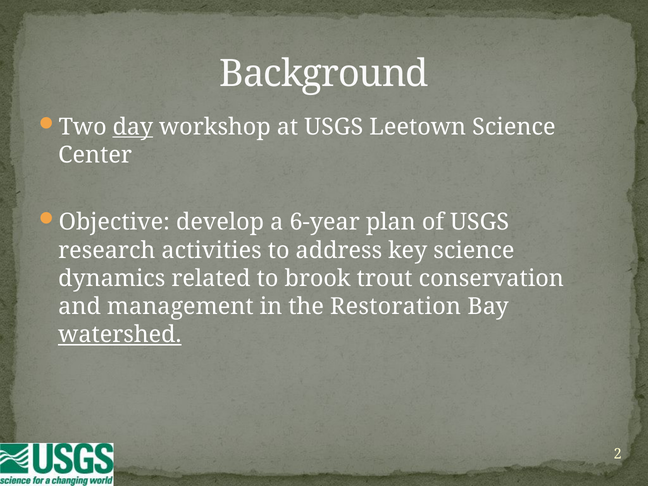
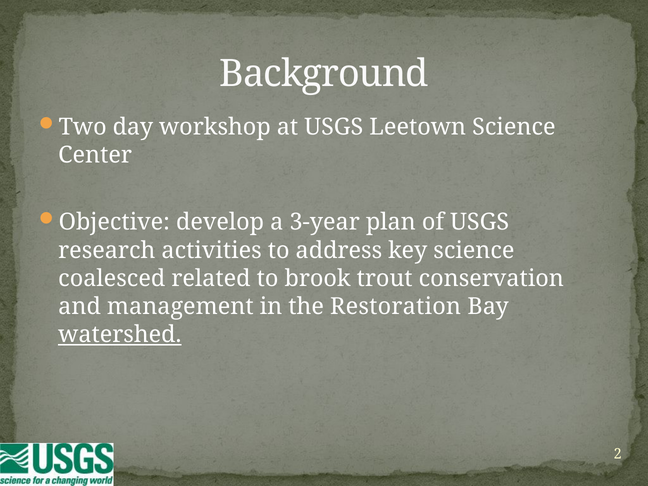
day underline: present -> none (133, 127)
6-year: 6-year -> 3-year (325, 222)
dynamics: dynamics -> coalesced (112, 278)
